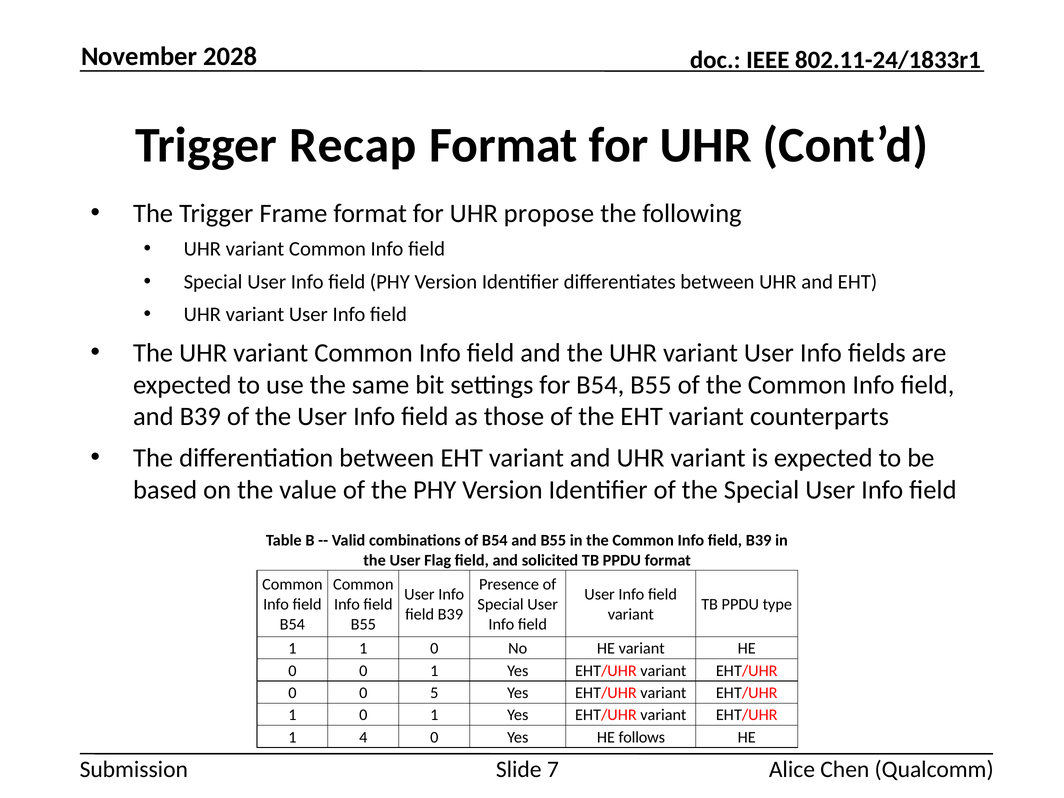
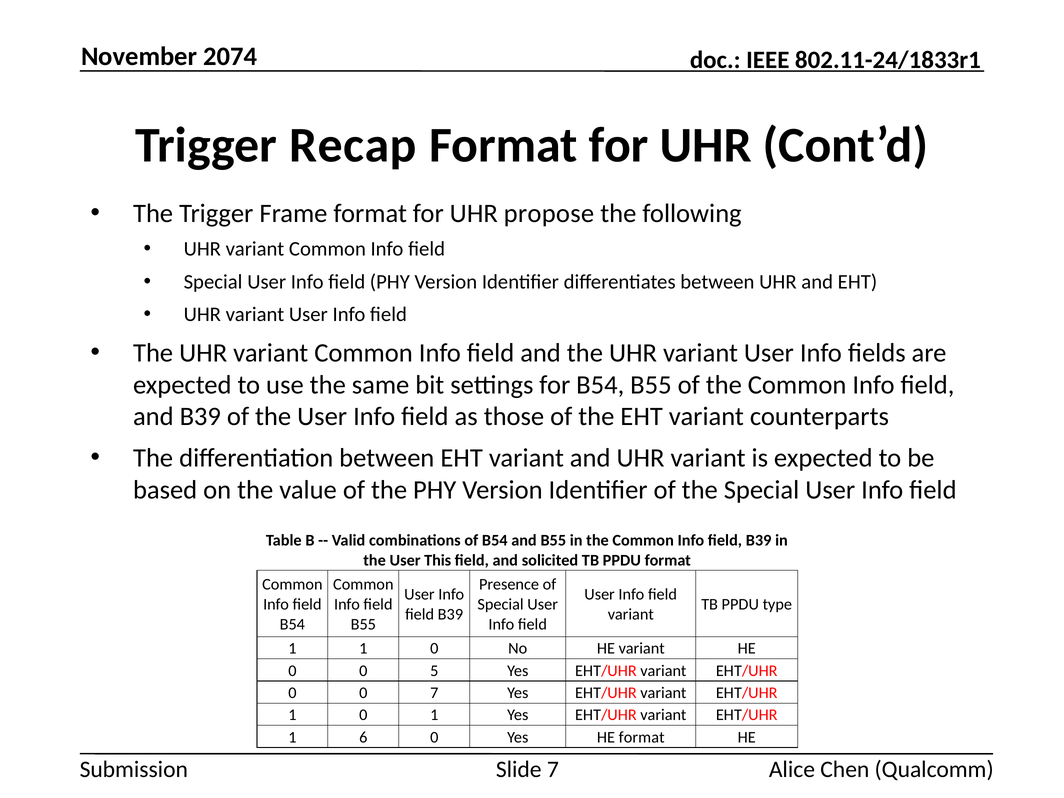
2028: 2028 -> 2074 (230, 56)
Flag: Flag -> This (438, 560)
0 0 1: 1 -> 5 (434, 671)
0 5: 5 -> 7 (434, 693)
4: 4 -> 6 (363, 737)
HE follows: follows -> format (642, 737)
